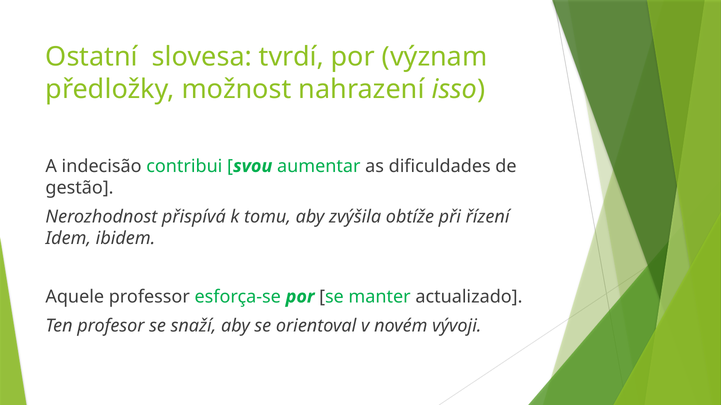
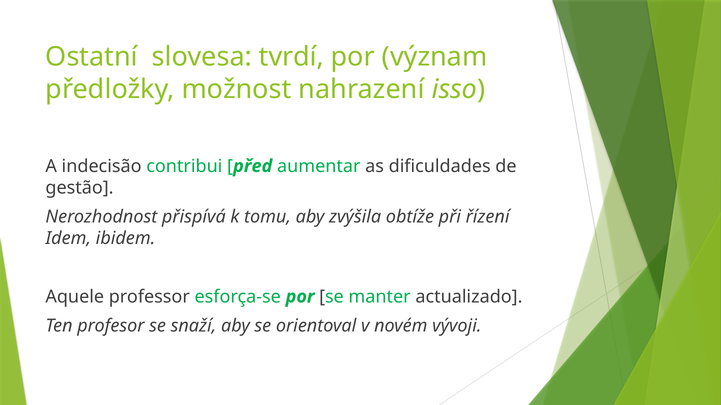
svou: svou -> před (253, 166)
